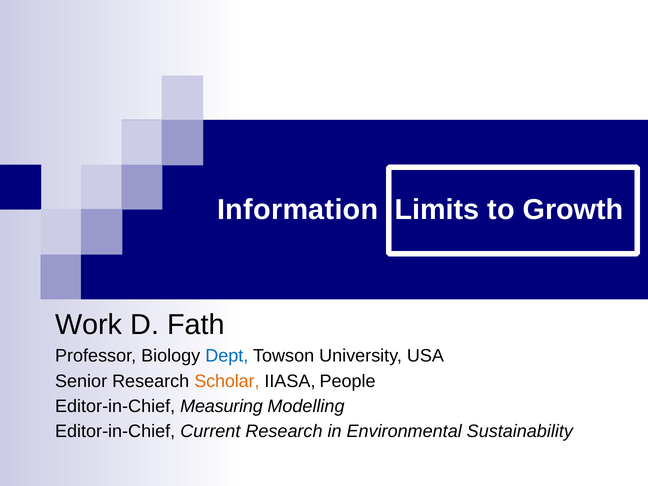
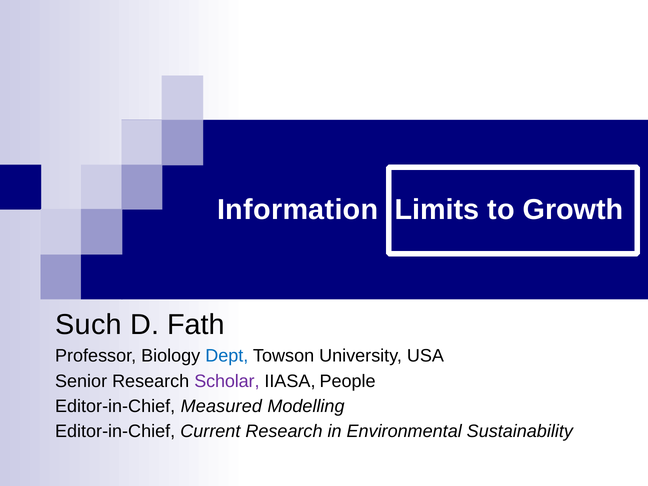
Work: Work -> Such (89, 325)
Scholar colour: orange -> purple (227, 381)
Measuring: Measuring -> Measured (221, 406)
